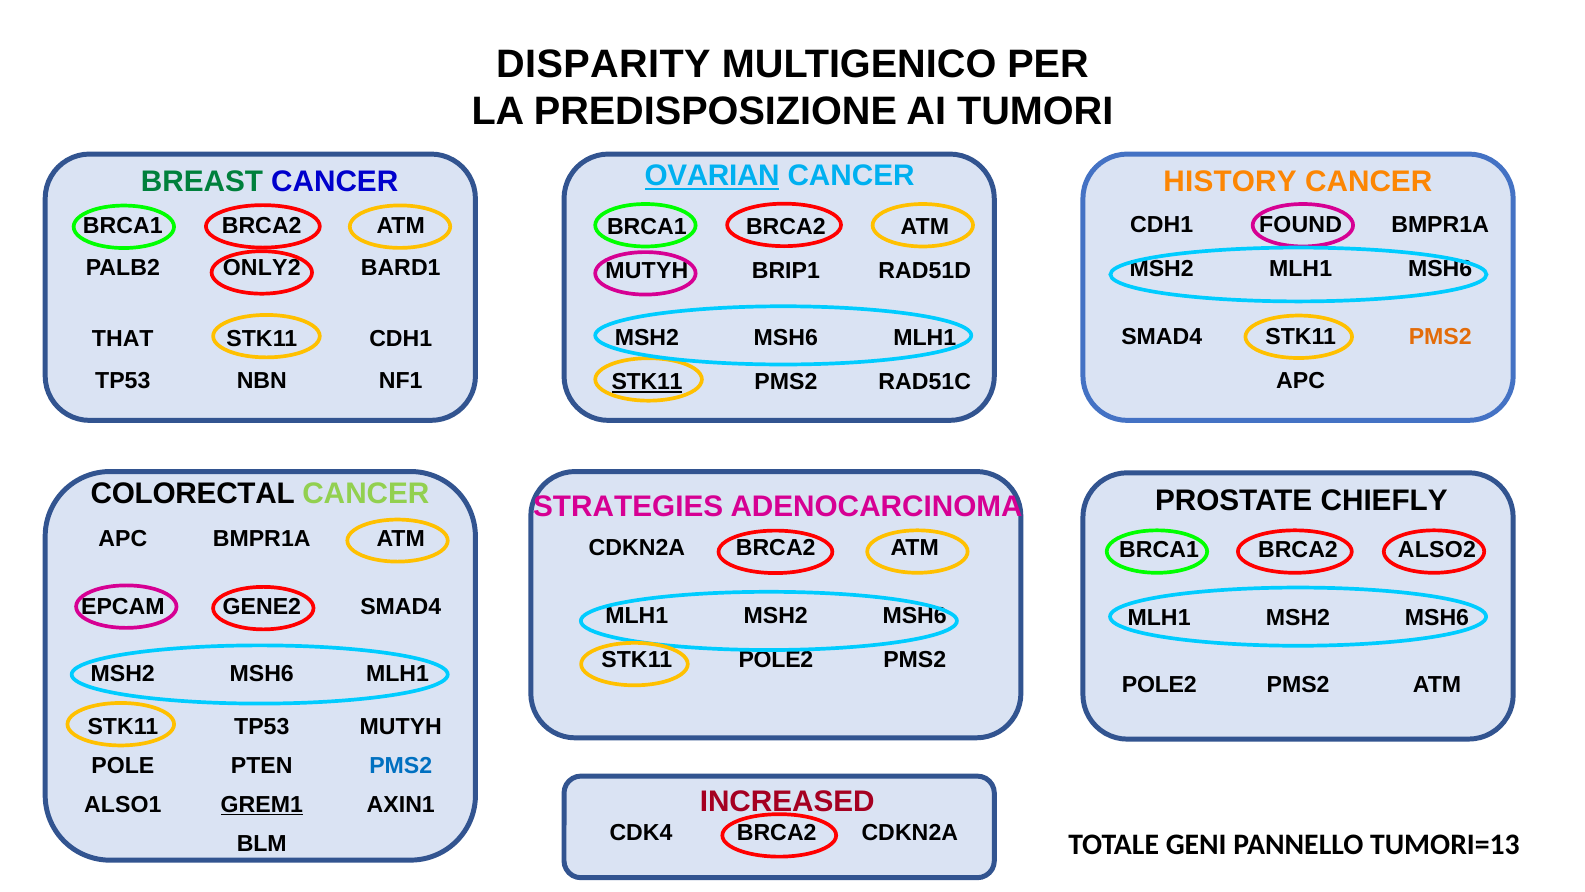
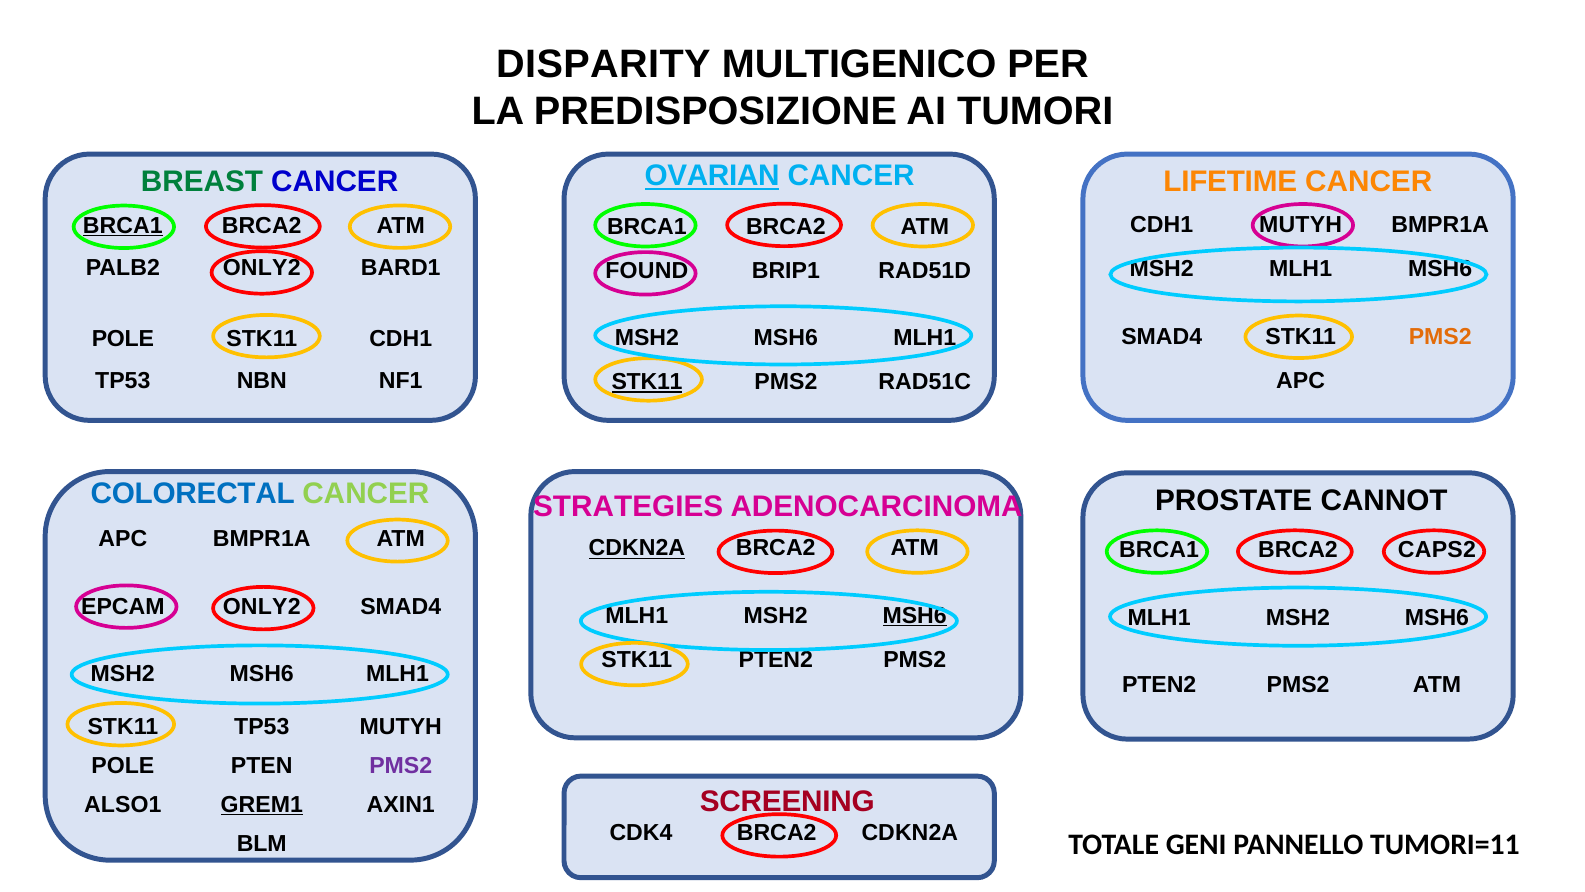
HISTORY: HISTORY -> LIFETIME (1230, 181)
CDH1 FOUND: FOUND -> MUTYH (1301, 225)
BRCA1 underline: none -> present (123, 225)
MUTYH: MUTYH -> FOUND (647, 270)
THAT: THAT -> POLE (123, 338)
COLORECTAL colour: black -> blue (193, 493)
CHIEFLY: CHIEFLY -> CANNOT (1384, 500)
CDKN2A underline: none -> present (637, 548)
ALSO2: ALSO2 -> CAPS2 (1437, 550)
EPCAM GENE2: GENE2 -> ONLY2 (262, 606)
MSH6 underline: none -> present (915, 616)
STK11 POLE2: POLE2 -> PTEN2 (776, 660)
POLE2: POLE2 -> PTEN2 (1159, 685)
PMS2 colour: blue -> purple (401, 765)
INCREASED: INCREASED -> SCREENING (787, 802)
TUMORI=13: TUMORI=13 -> TUMORI=11 (1445, 845)
